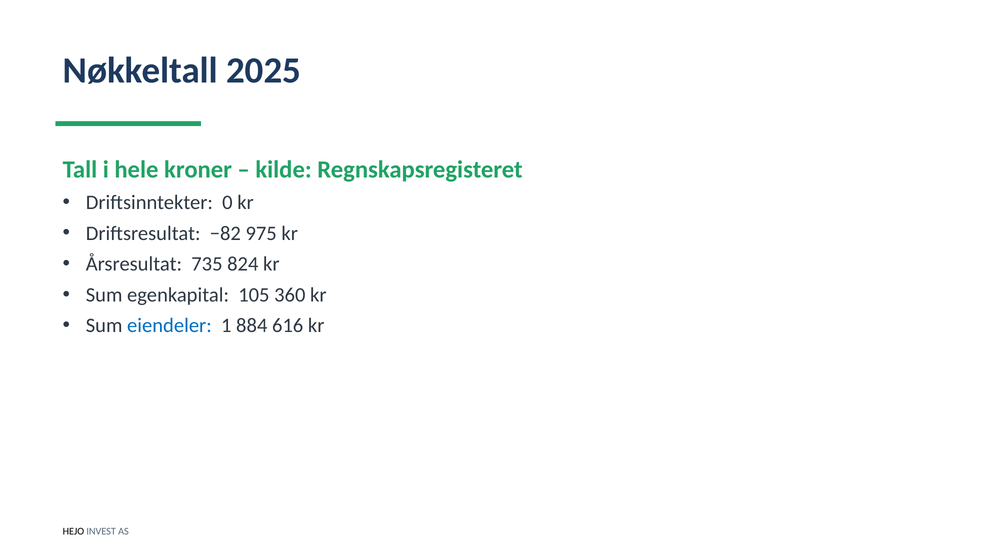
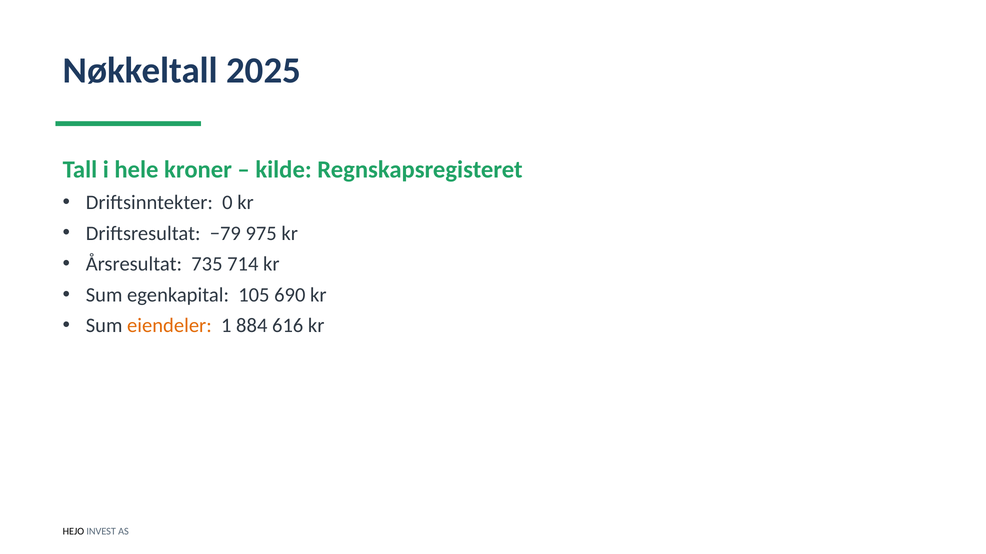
−82: −82 -> −79 (225, 234)
824: 824 -> 714 (243, 264)
360: 360 -> 690 (290, 295)
eiendeler colour: blue -> orange (169, 326)
